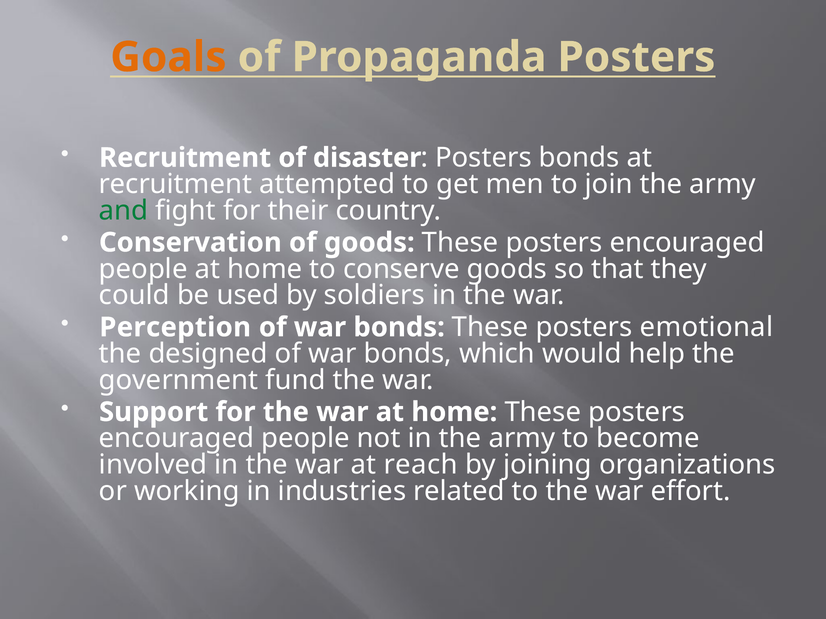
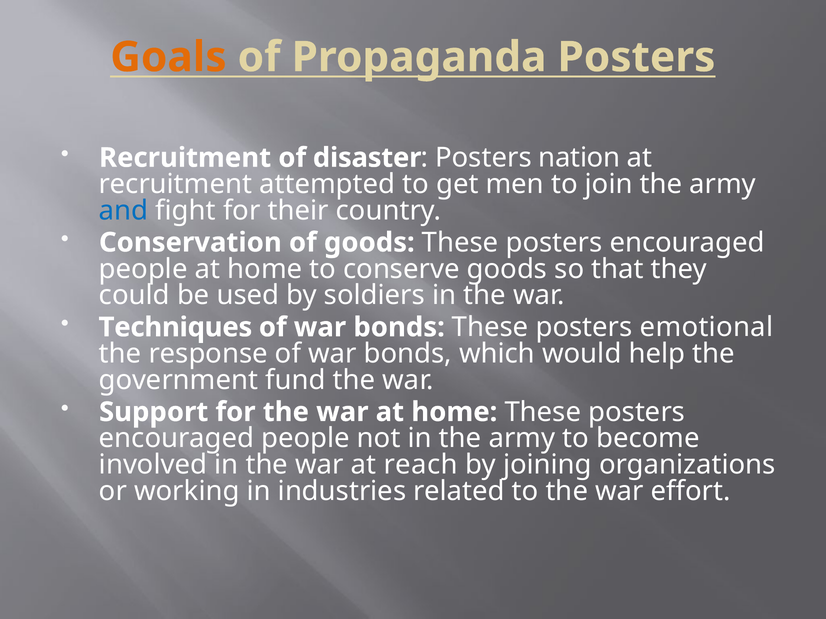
Posters bonds: bonds -> nation (579, 158)
and colour: green -> blue (124, 211)
Perception: Perception -> Techniques (175, 328)
designed: designed -> response (208, 354)
